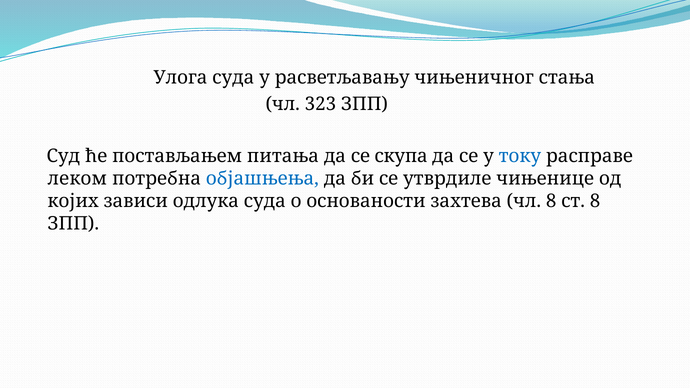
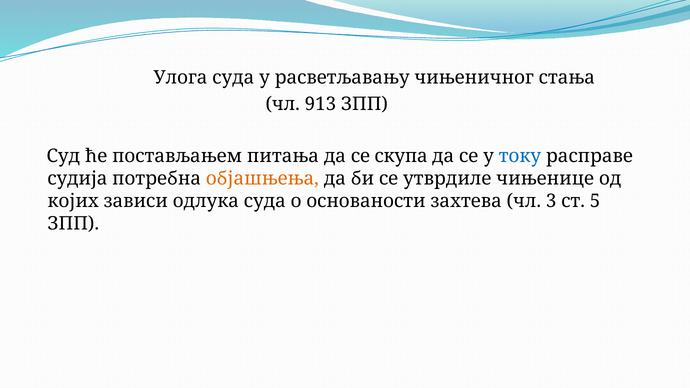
323: 323 -> 913 (320, 104)
леком: леком -> судија (77, 179)
објашњења colour: blue -> orange (262, 179)
чл 8: 8 -> 3 (551, 201)
ст 8: 8 -> 5 (595, 201)
